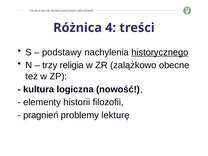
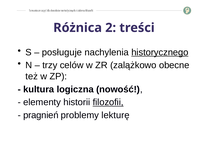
4: 4 -> 2 (111, 28)
podstawy: podstawy -> posługuje (62, 52)
religia: religia -> celów (72, 65)
filozofii underline: none -> present (108, 102)
